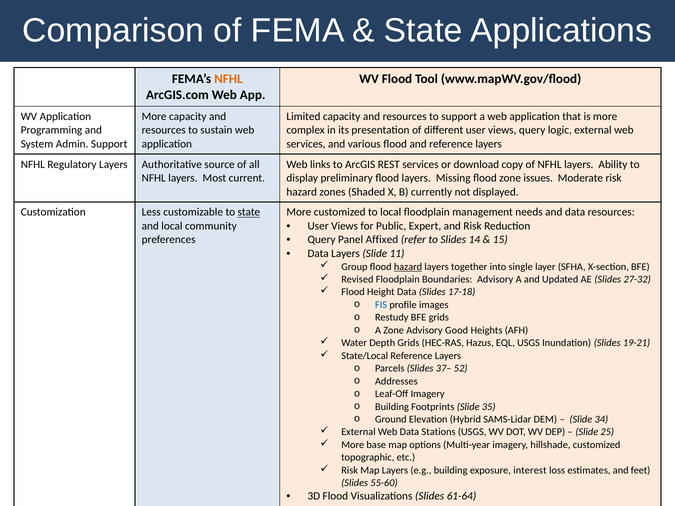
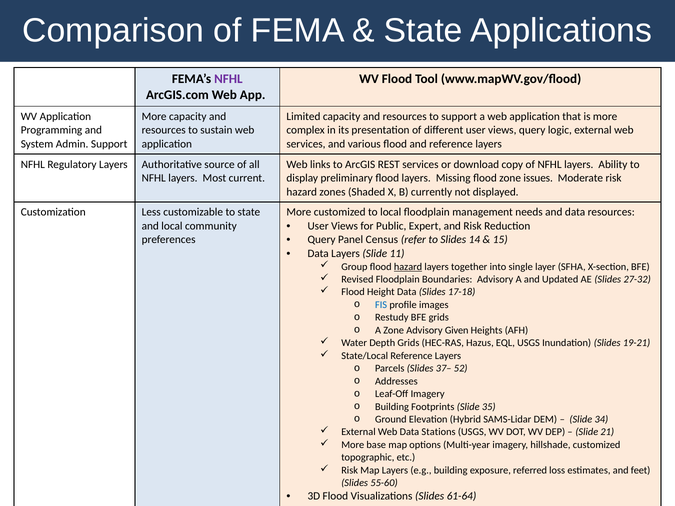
NFHL colour: orange -> purple (228, 79)
state underline: present -> none (249, 212)
Affixed: Affixed -> Census (382, 240)
Good: Good -> Given (457, 330)
25: 25 -> 21 (607, 432)
interest: interest -> referred (530, 470)
